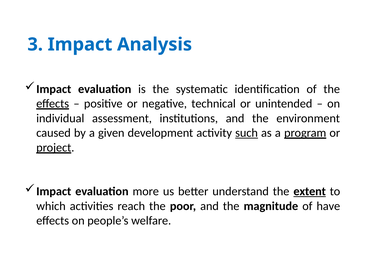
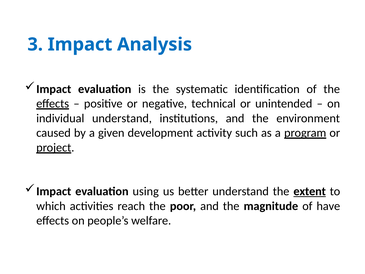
individual assessment: assessment -> understand (122, 118)
such underline: present -> none (247, 133)
more: more -> using (146, 191)
